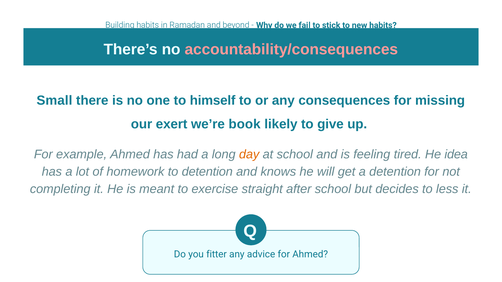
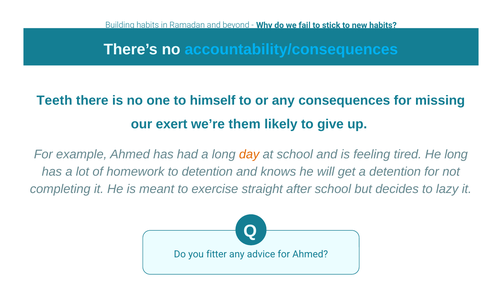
accountability/consequences colour: pink -> light blue (291, 49)
Small: Small -> Teeth (54, 101)
book: book -> them (245, 124)
He idea: idea -> long (456, 155)
less: less -> lazy (447, 189)
